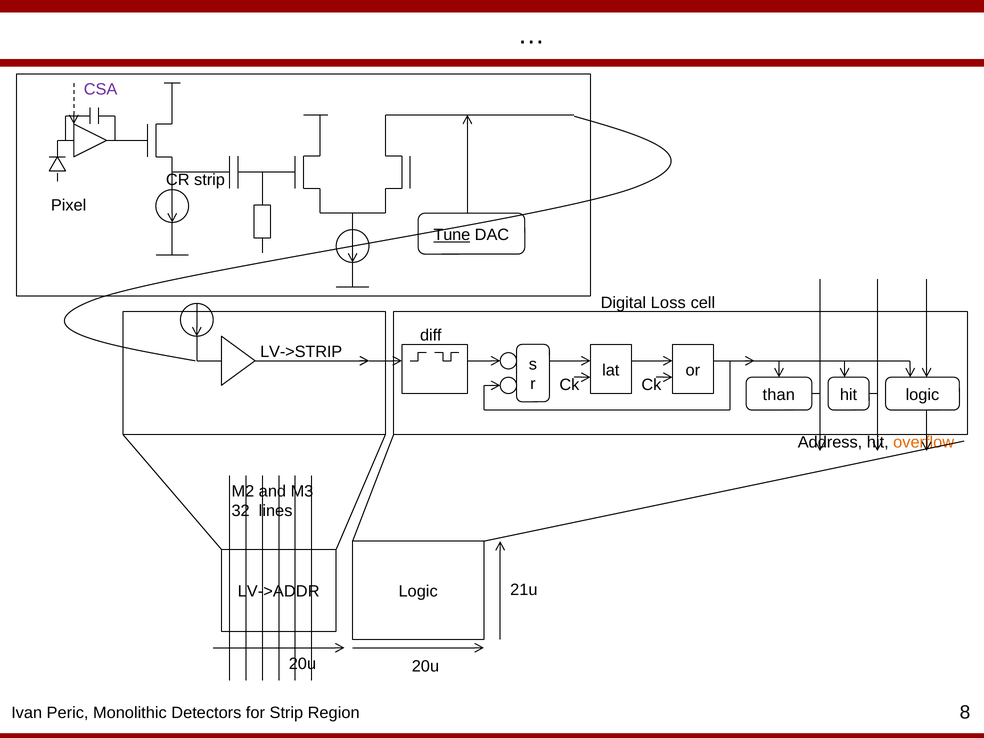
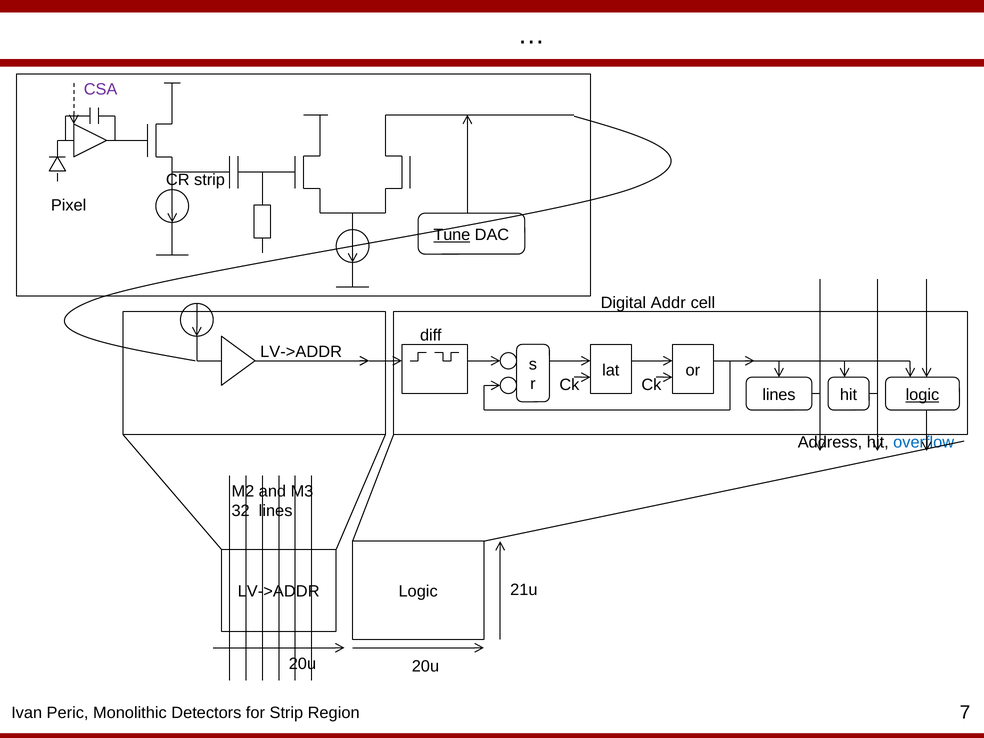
Loss: Loss -> Addr (668, 303)
LV->STRIP: LV->STRIP -> LV->ADDR (301, 352)
than: than -> lines (779, 395)
logic underline: none -> present (922, 395)
overflow colour: orange -> blue (924, 442)
8: 8 -> 7 (965, 712)
